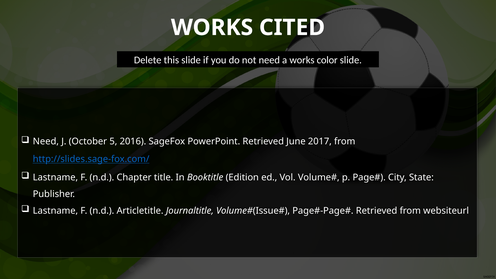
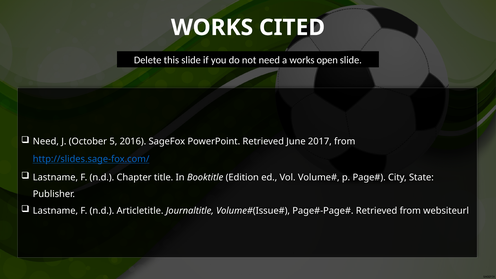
color: color -> open (327, 60)
